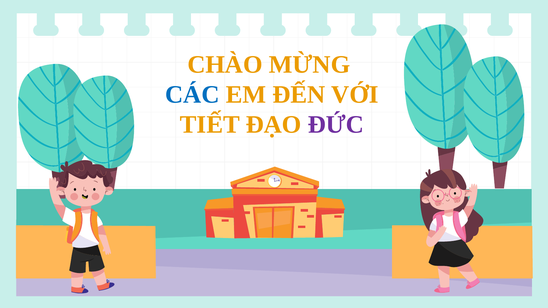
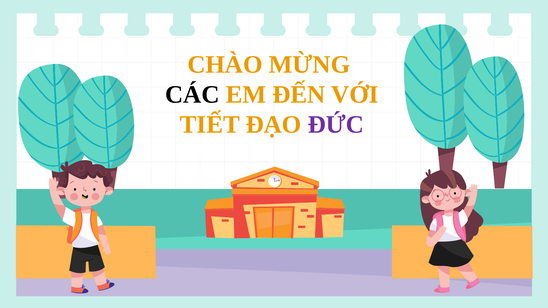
CÁC colour: blue -> black (192, 95)
